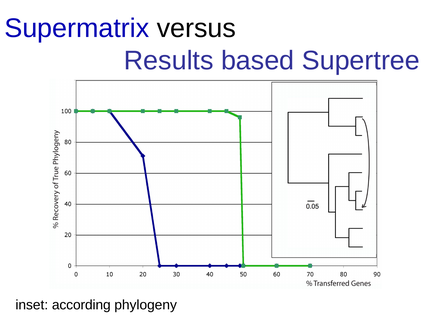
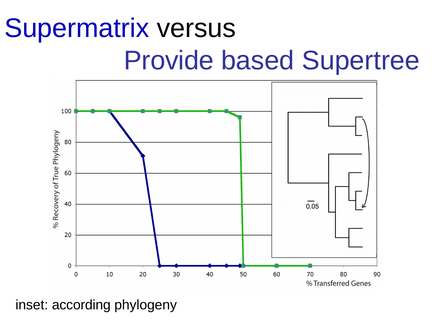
Results: Results -> Provide (169, 61)
